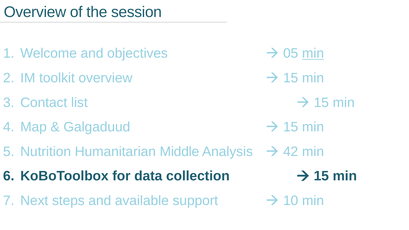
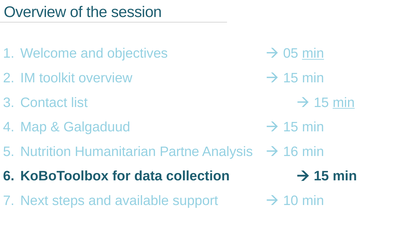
min underline: none -> present (344, 103)
Middle: Middle -> Partne (179, 152)
42: 42 -> 16 (291, 152)
